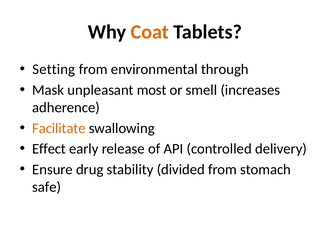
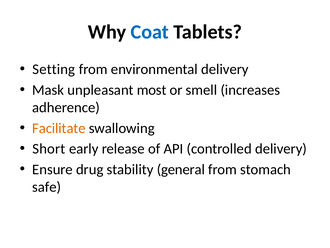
Coat colour: orange -> blue (150, 32)
environmental through: through -> delivery (225, 69)
Effect: Effect -> Short (49, 149)
divided: divided -> general (181, 169)
